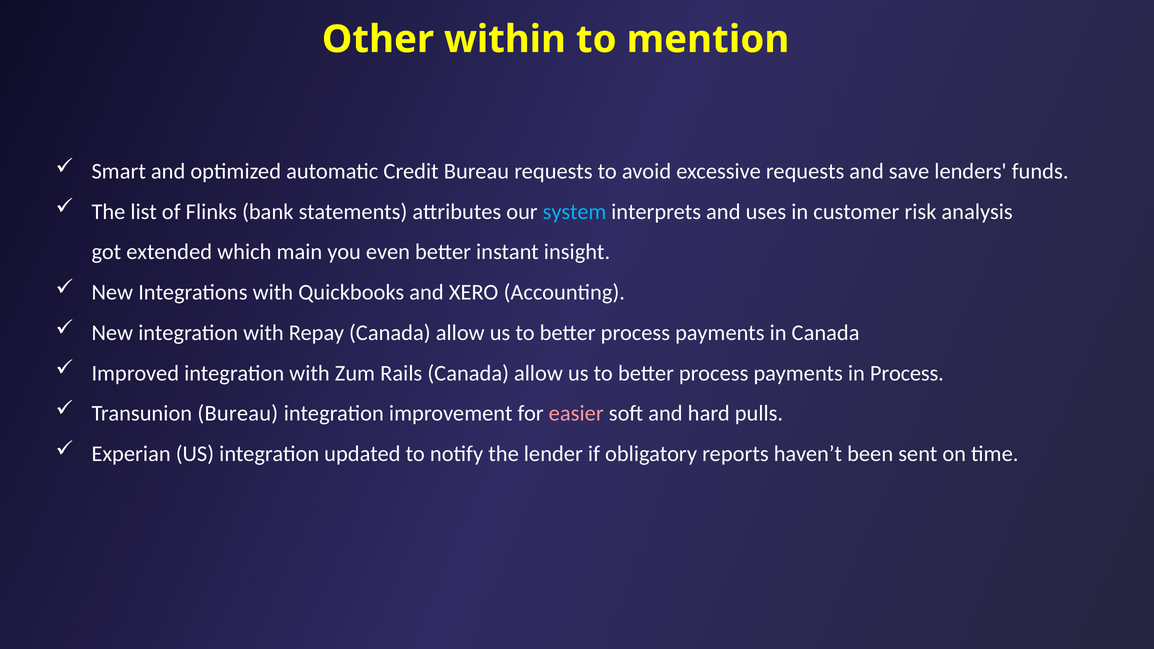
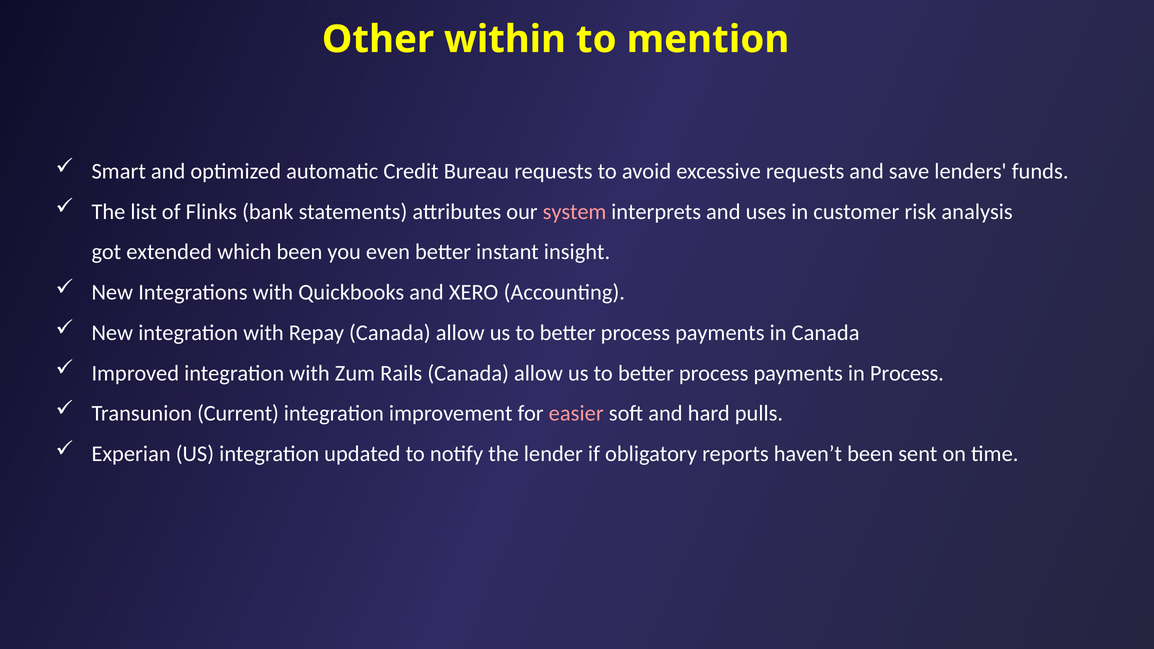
system colour: light blue -> pink (575, 212)
which main: main -> been (299, 252)
Transunion Bureau: Bureau -> Current (238, 414)
